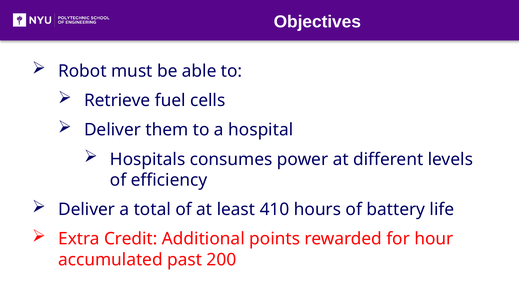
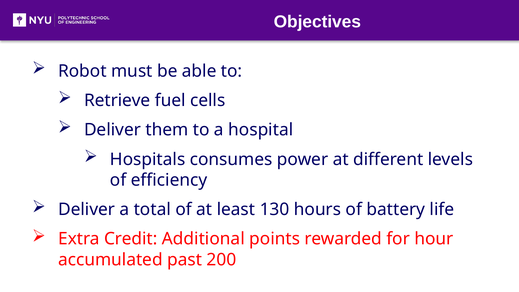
410: 410 -> 130 (275, 209)
